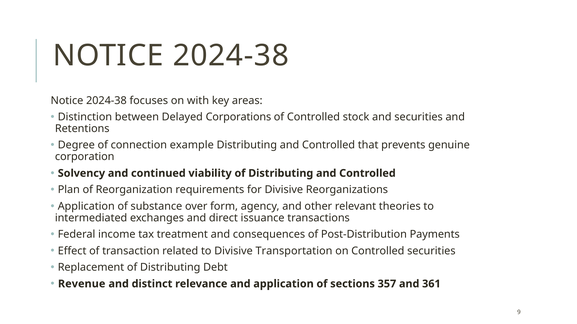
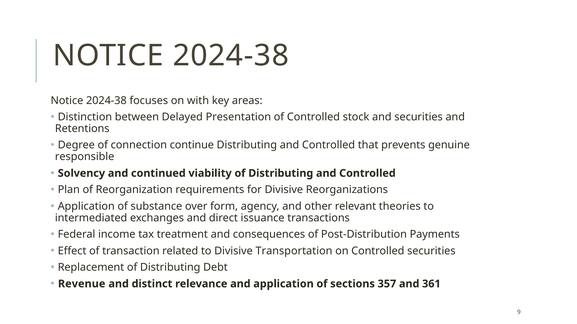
Corporations: Corporations -> Presentation (238, 117)
example: example -> continue (192, 145)
corporation: corporation -> responsible (85, 157)
